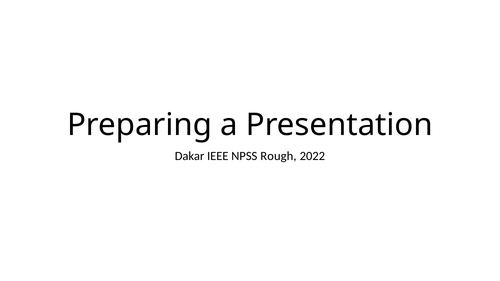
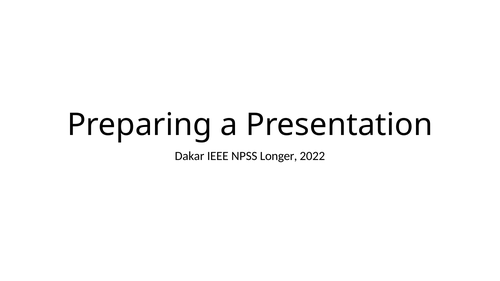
Rough: Rough -> Longer (279, 156)
